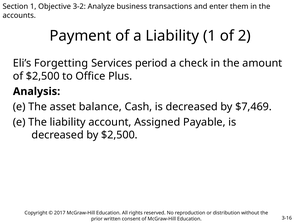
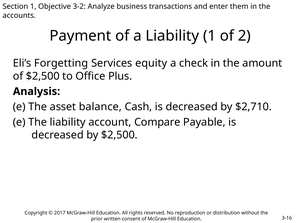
period: period -> equity (151, 63)
$7,469: $7,469 -> $2,710 (254, 107)
Assigned: Assigned -> Compare (157, 122)
